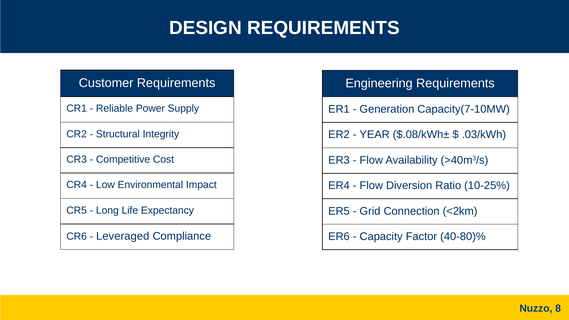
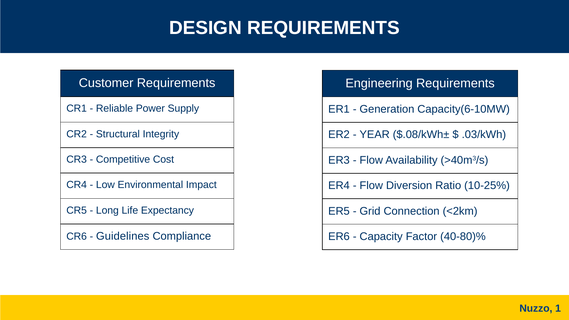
Capacity(7-10MW: Capacity(7-10MW -> Capacity(6-10MW (464, 109)
Leveraged: Leveraged -> Guidelines (123, 236)
8: 8 -> 1 (558, 309)
